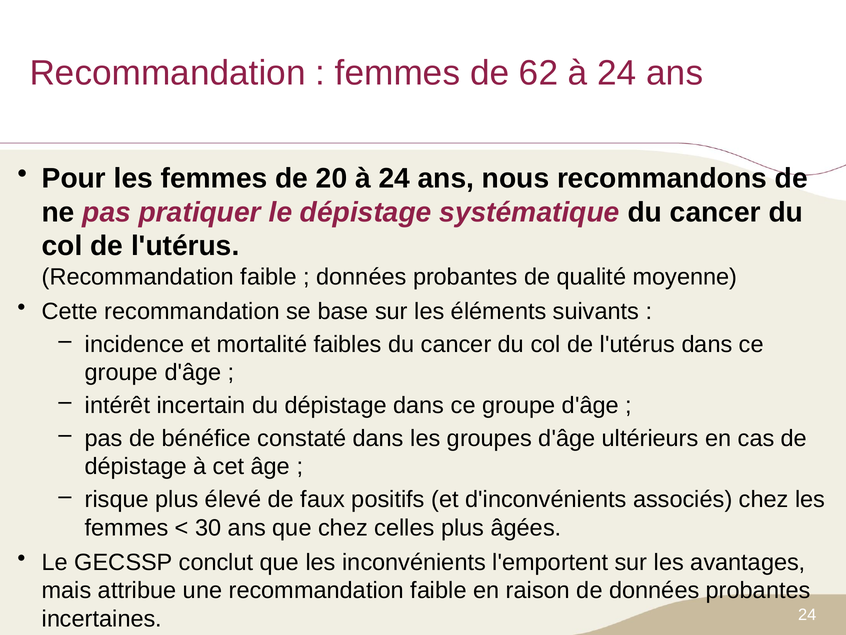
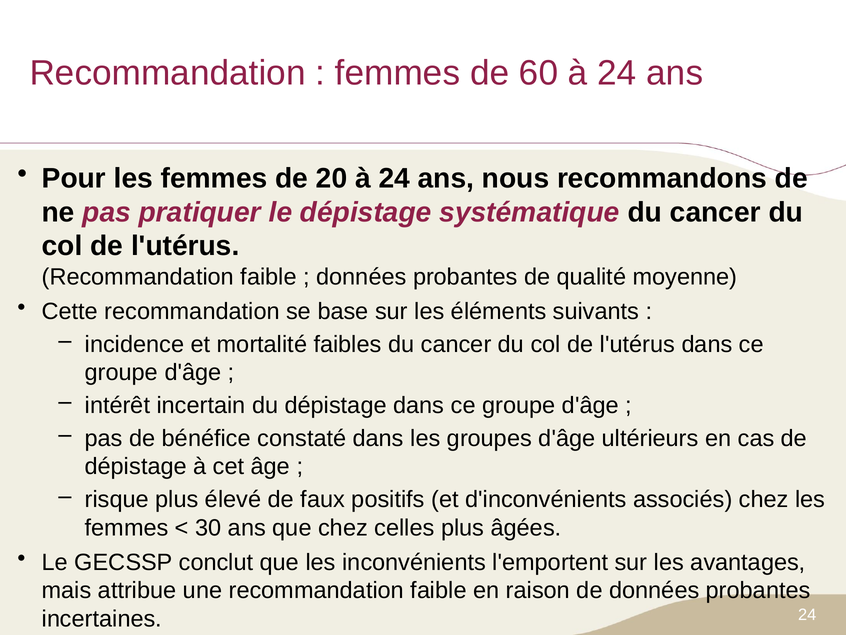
62: 62 -> 60 (539, 73)
